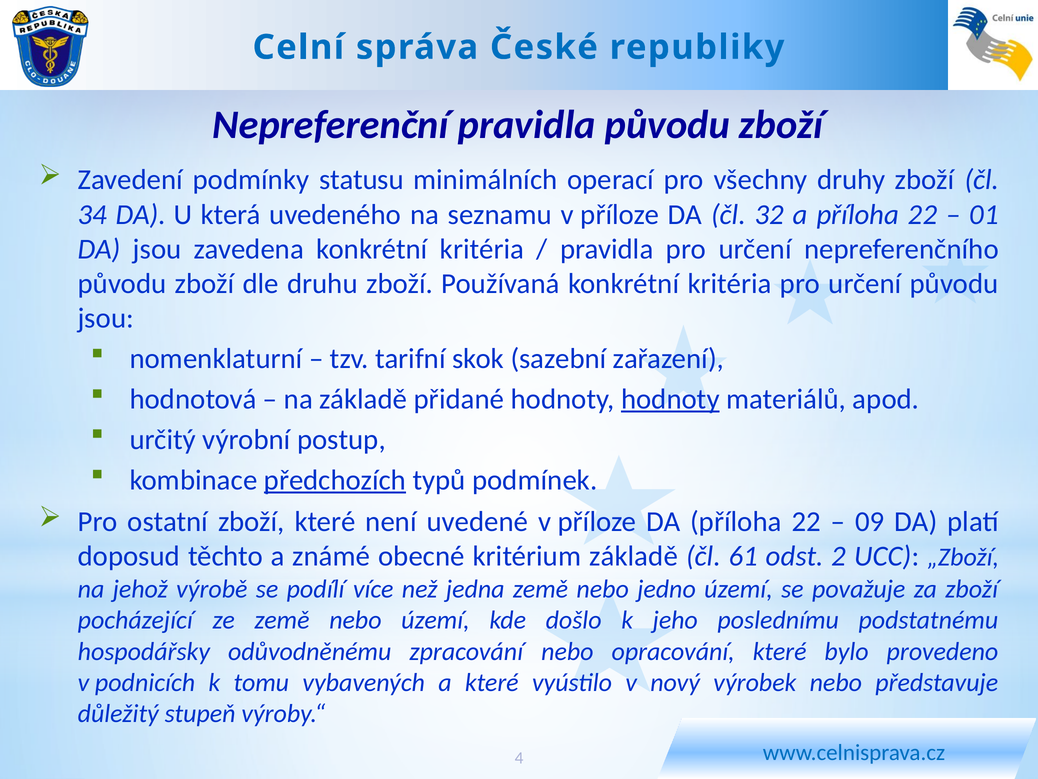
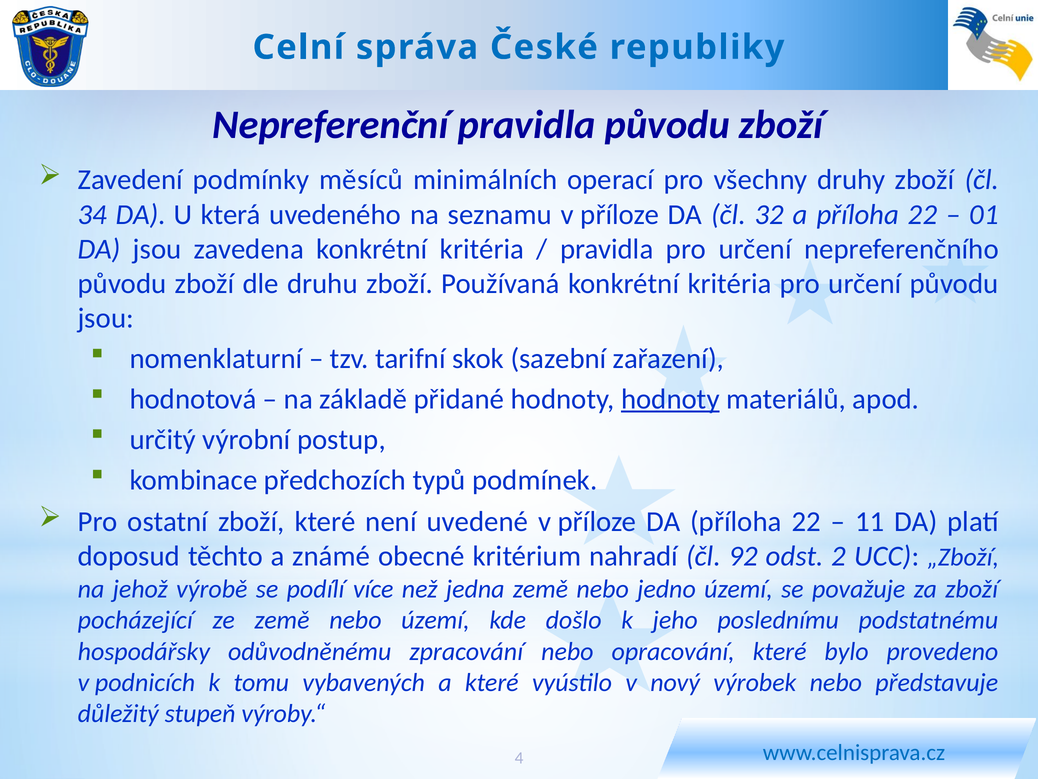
statusu: statusu -> měsíců (361, 180)
předchozích underline: present -> none (335, 480)
09: 09 -> 11 (870, 521)
kritérium základě: základě -> nahradí (634, 556)
61: 61 -> 92 (743, 556)
